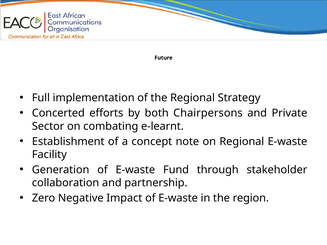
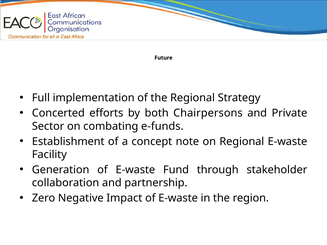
e-learnt: e-learnt -> e-funds (162, 126)
